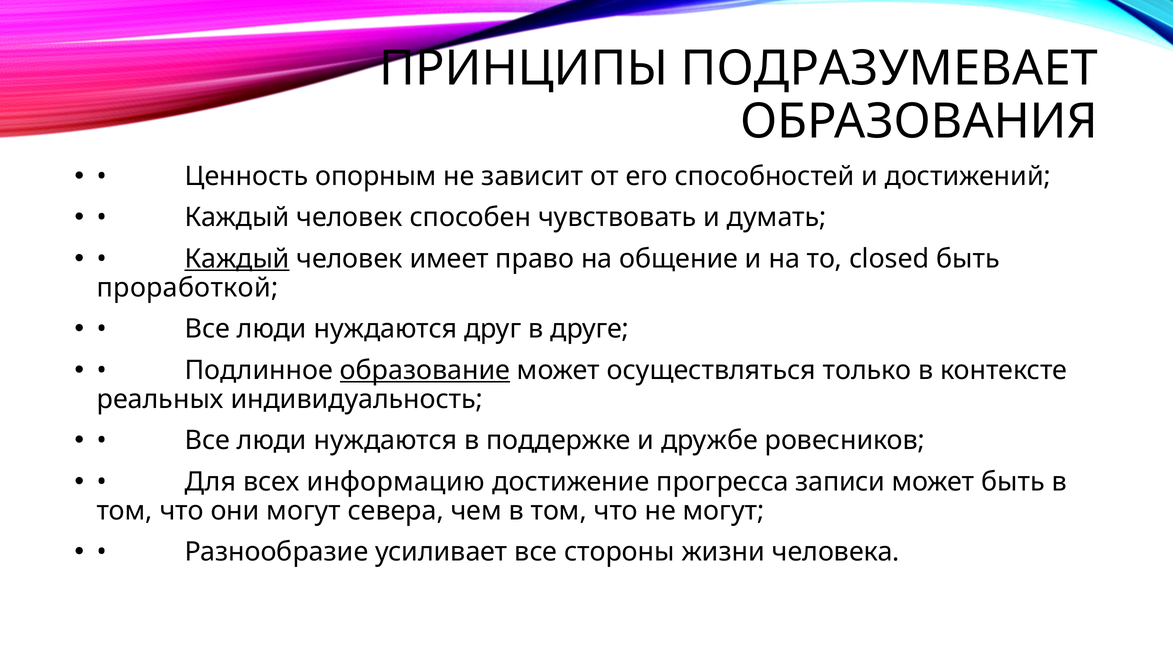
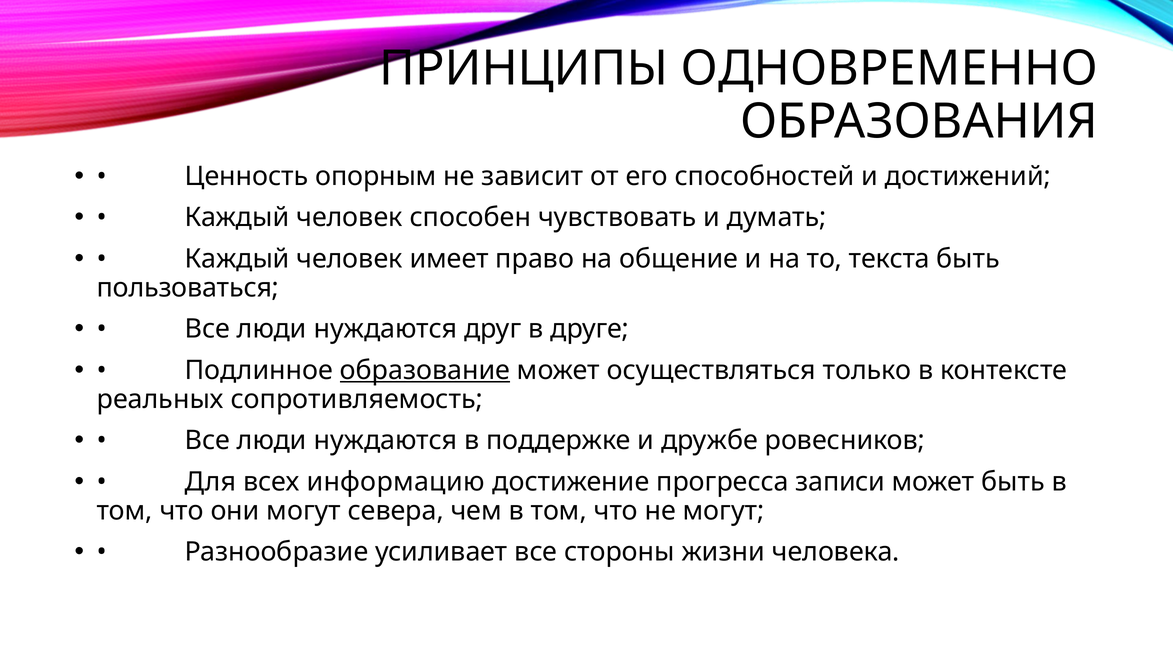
ПОДРАЗУМЕВАЕТ: ПОДРАЗУМЕВАЕТ -> ОДНОВРЕМЕННО (889, 69)
Каждый underline: present -> none (237, 259)
closed: closed -> текста (889, 259)
проработкой: проработкой -> пользоваться (188, 288)
индивидуальность: индивидуальность -> сопротивляемость (357, 399)
